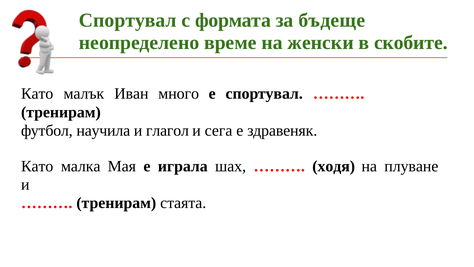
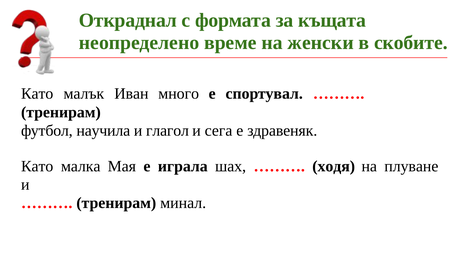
Спортувал: Спортувал -> Откраднал (128, 20)
бъдеще: бъдеще -> къщата (332, 20)
стаята: стаята -> минал (183, 203)
